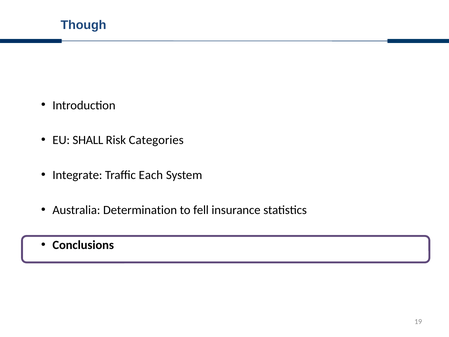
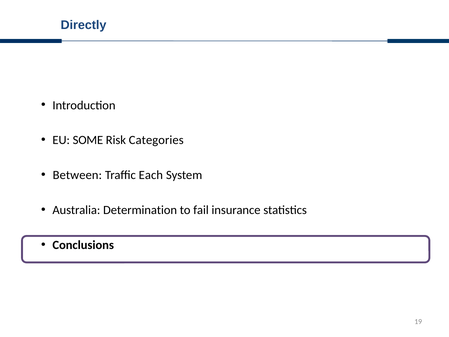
Though: Though -> Directly (83, 25)
SHALL: SHALL -> SOME (88, 140)
Integrate: Integrate -> Between (77, 175)
fell: fell -> fail (201, 210)
